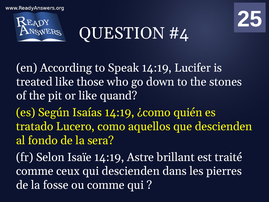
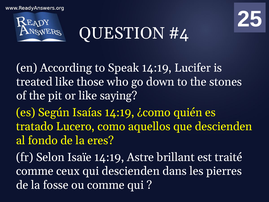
quand: quand -> saying (119, 96)
sera: sera -> eres (101, 140)
